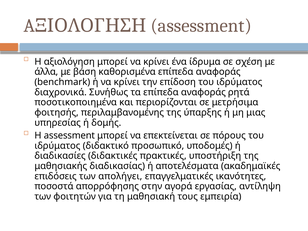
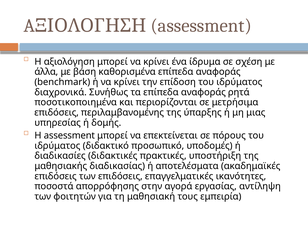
φοιτησής: φοιτησής -> επιδόσεις (57, 113)
των απολήγει: απολήγει -> επιδόσεις (120, 176)
